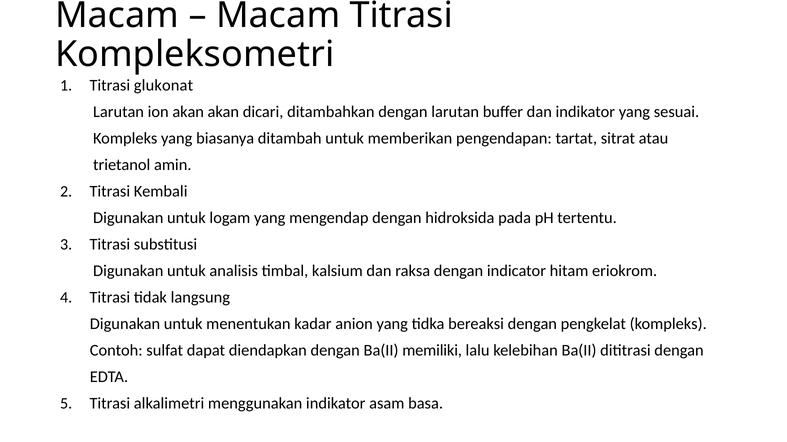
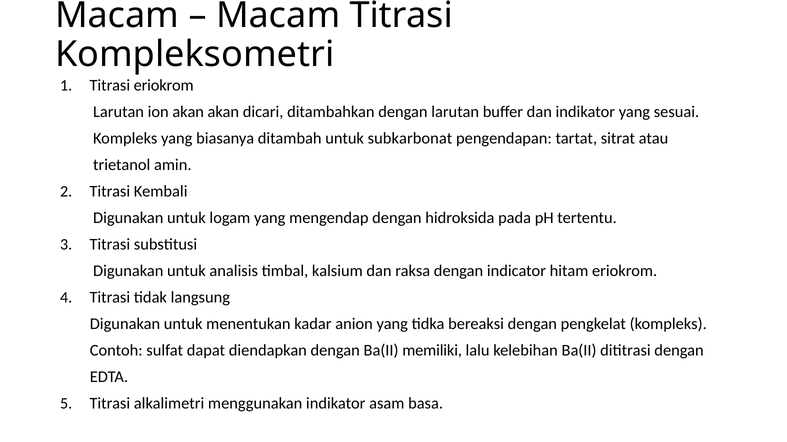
Titrasi glukonat: glukonat -> eriokrom (164, 85)
memberikan: memberikan -> subkarbonat (410, 138)
